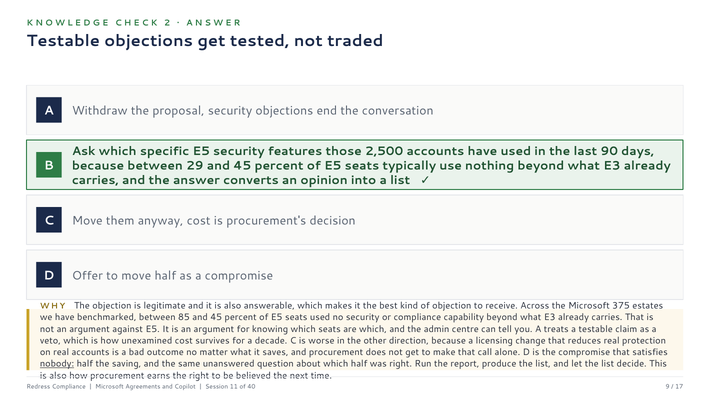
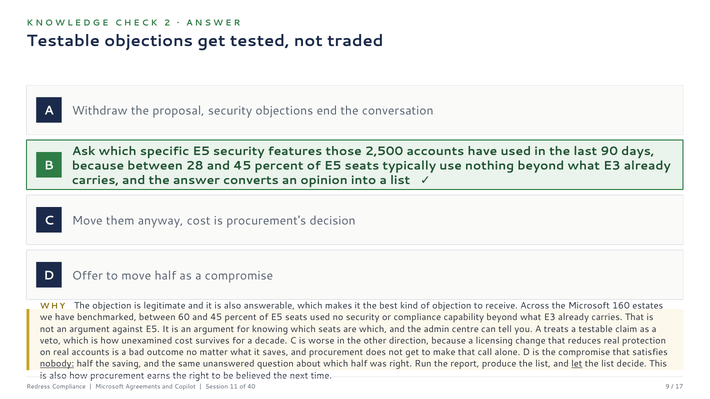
29: 29 -> 28 (195, 166)
375: 375 -> 160 (621, 306)
85: 85 -> 60 (184, 318)
let underline: none -> present (577, 364)
